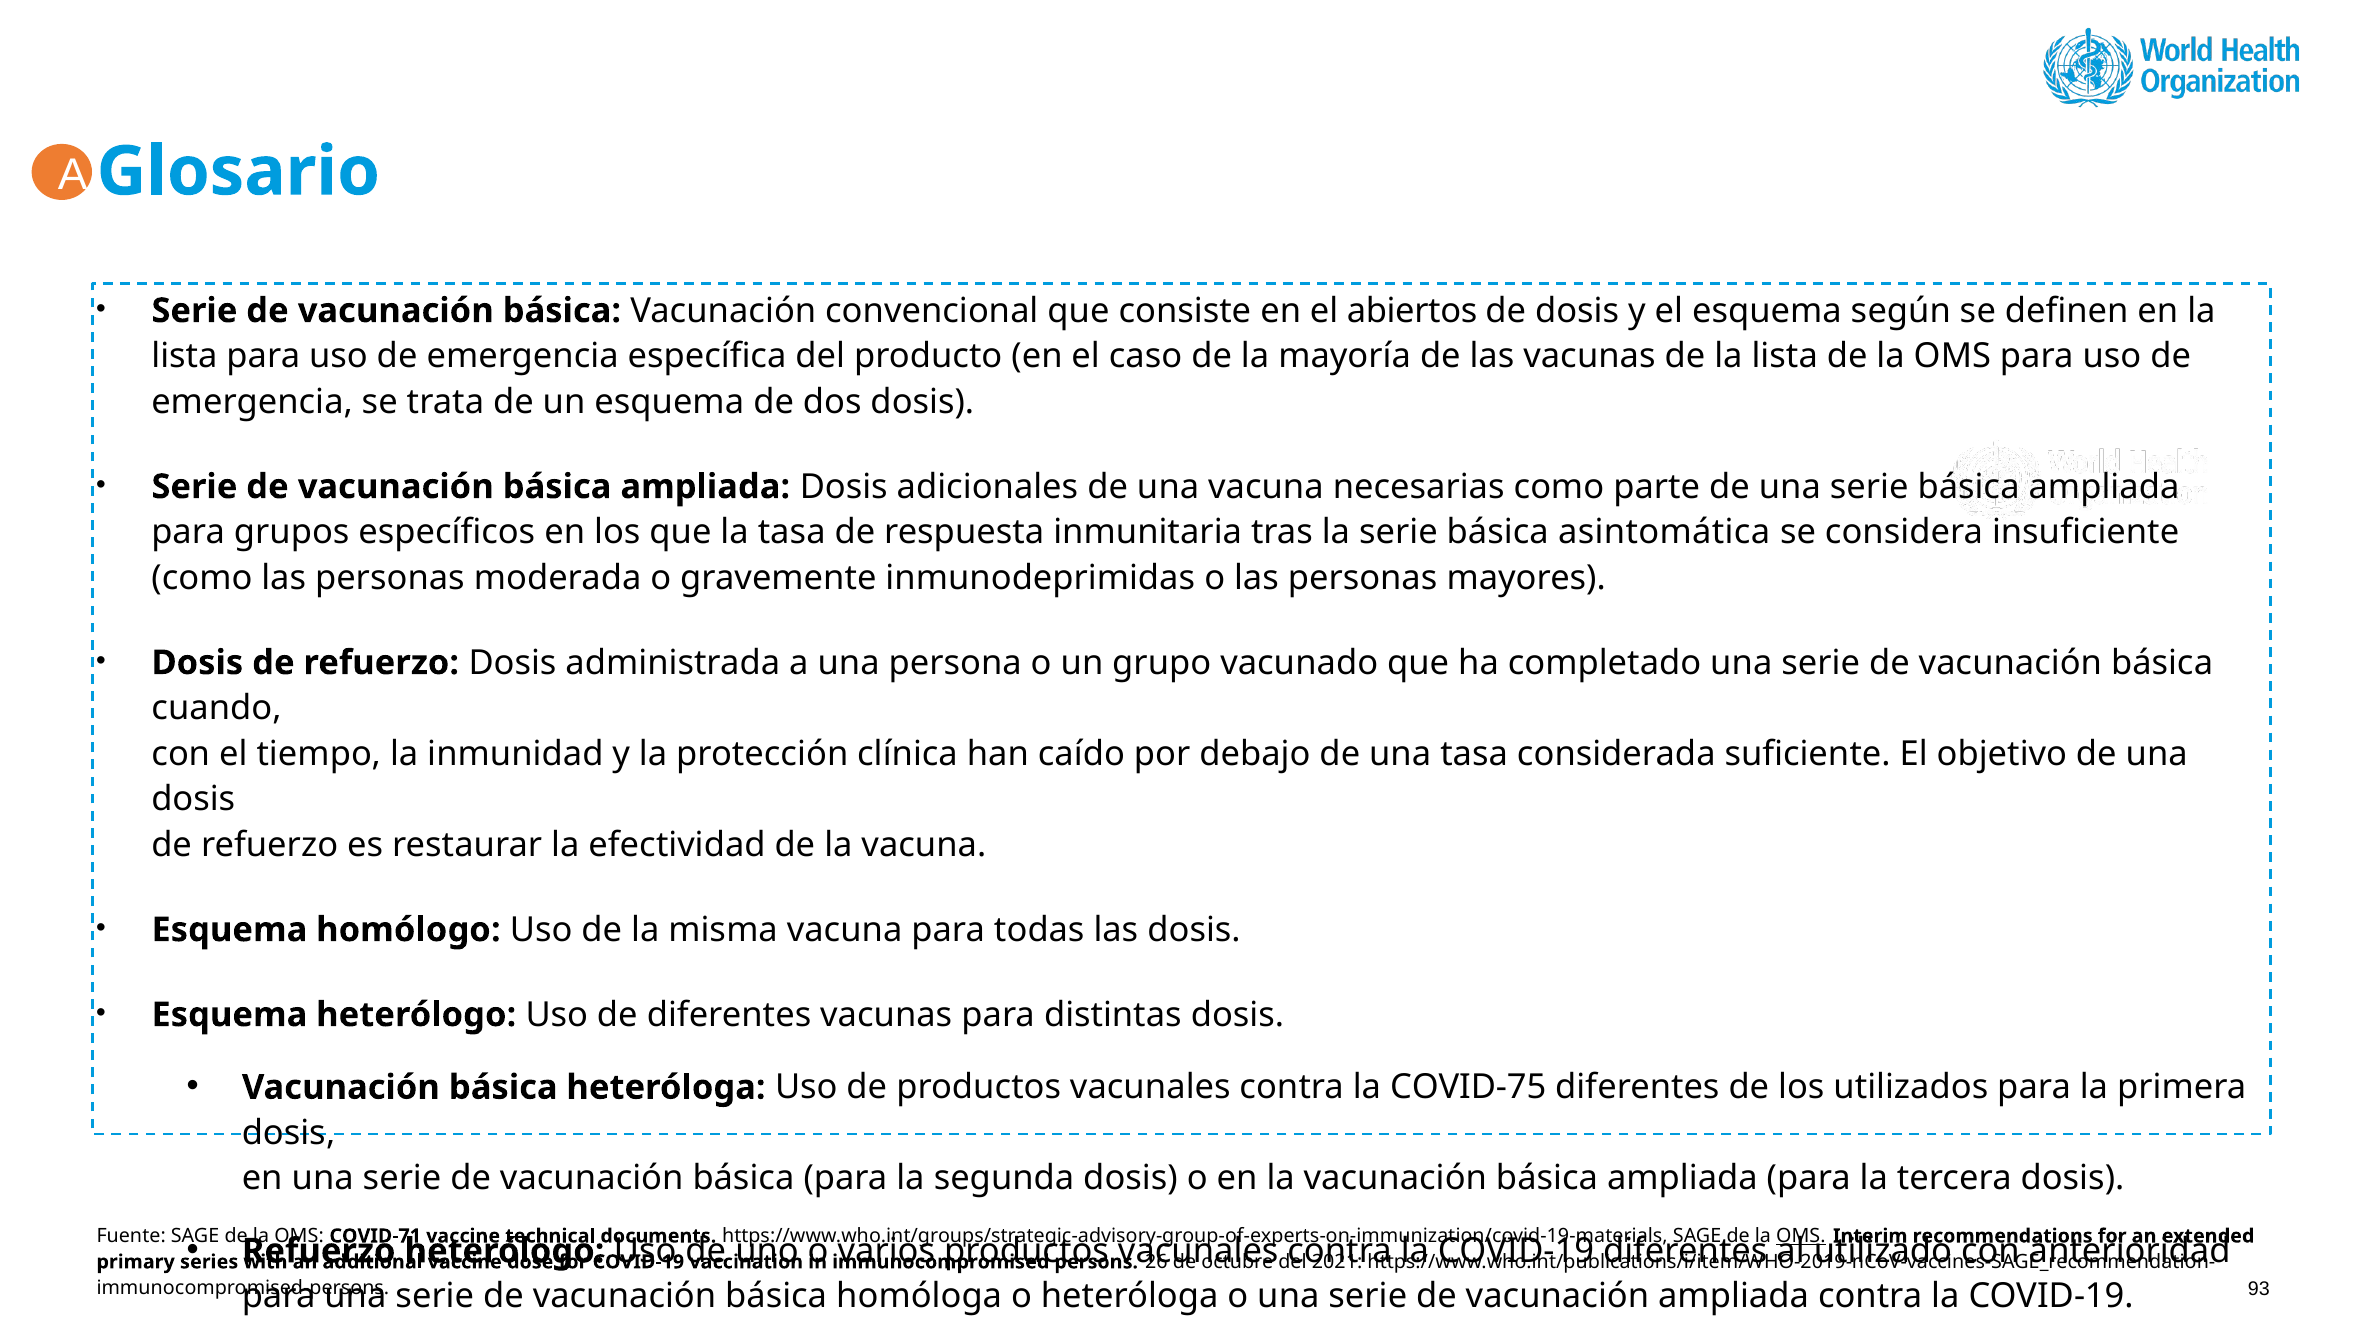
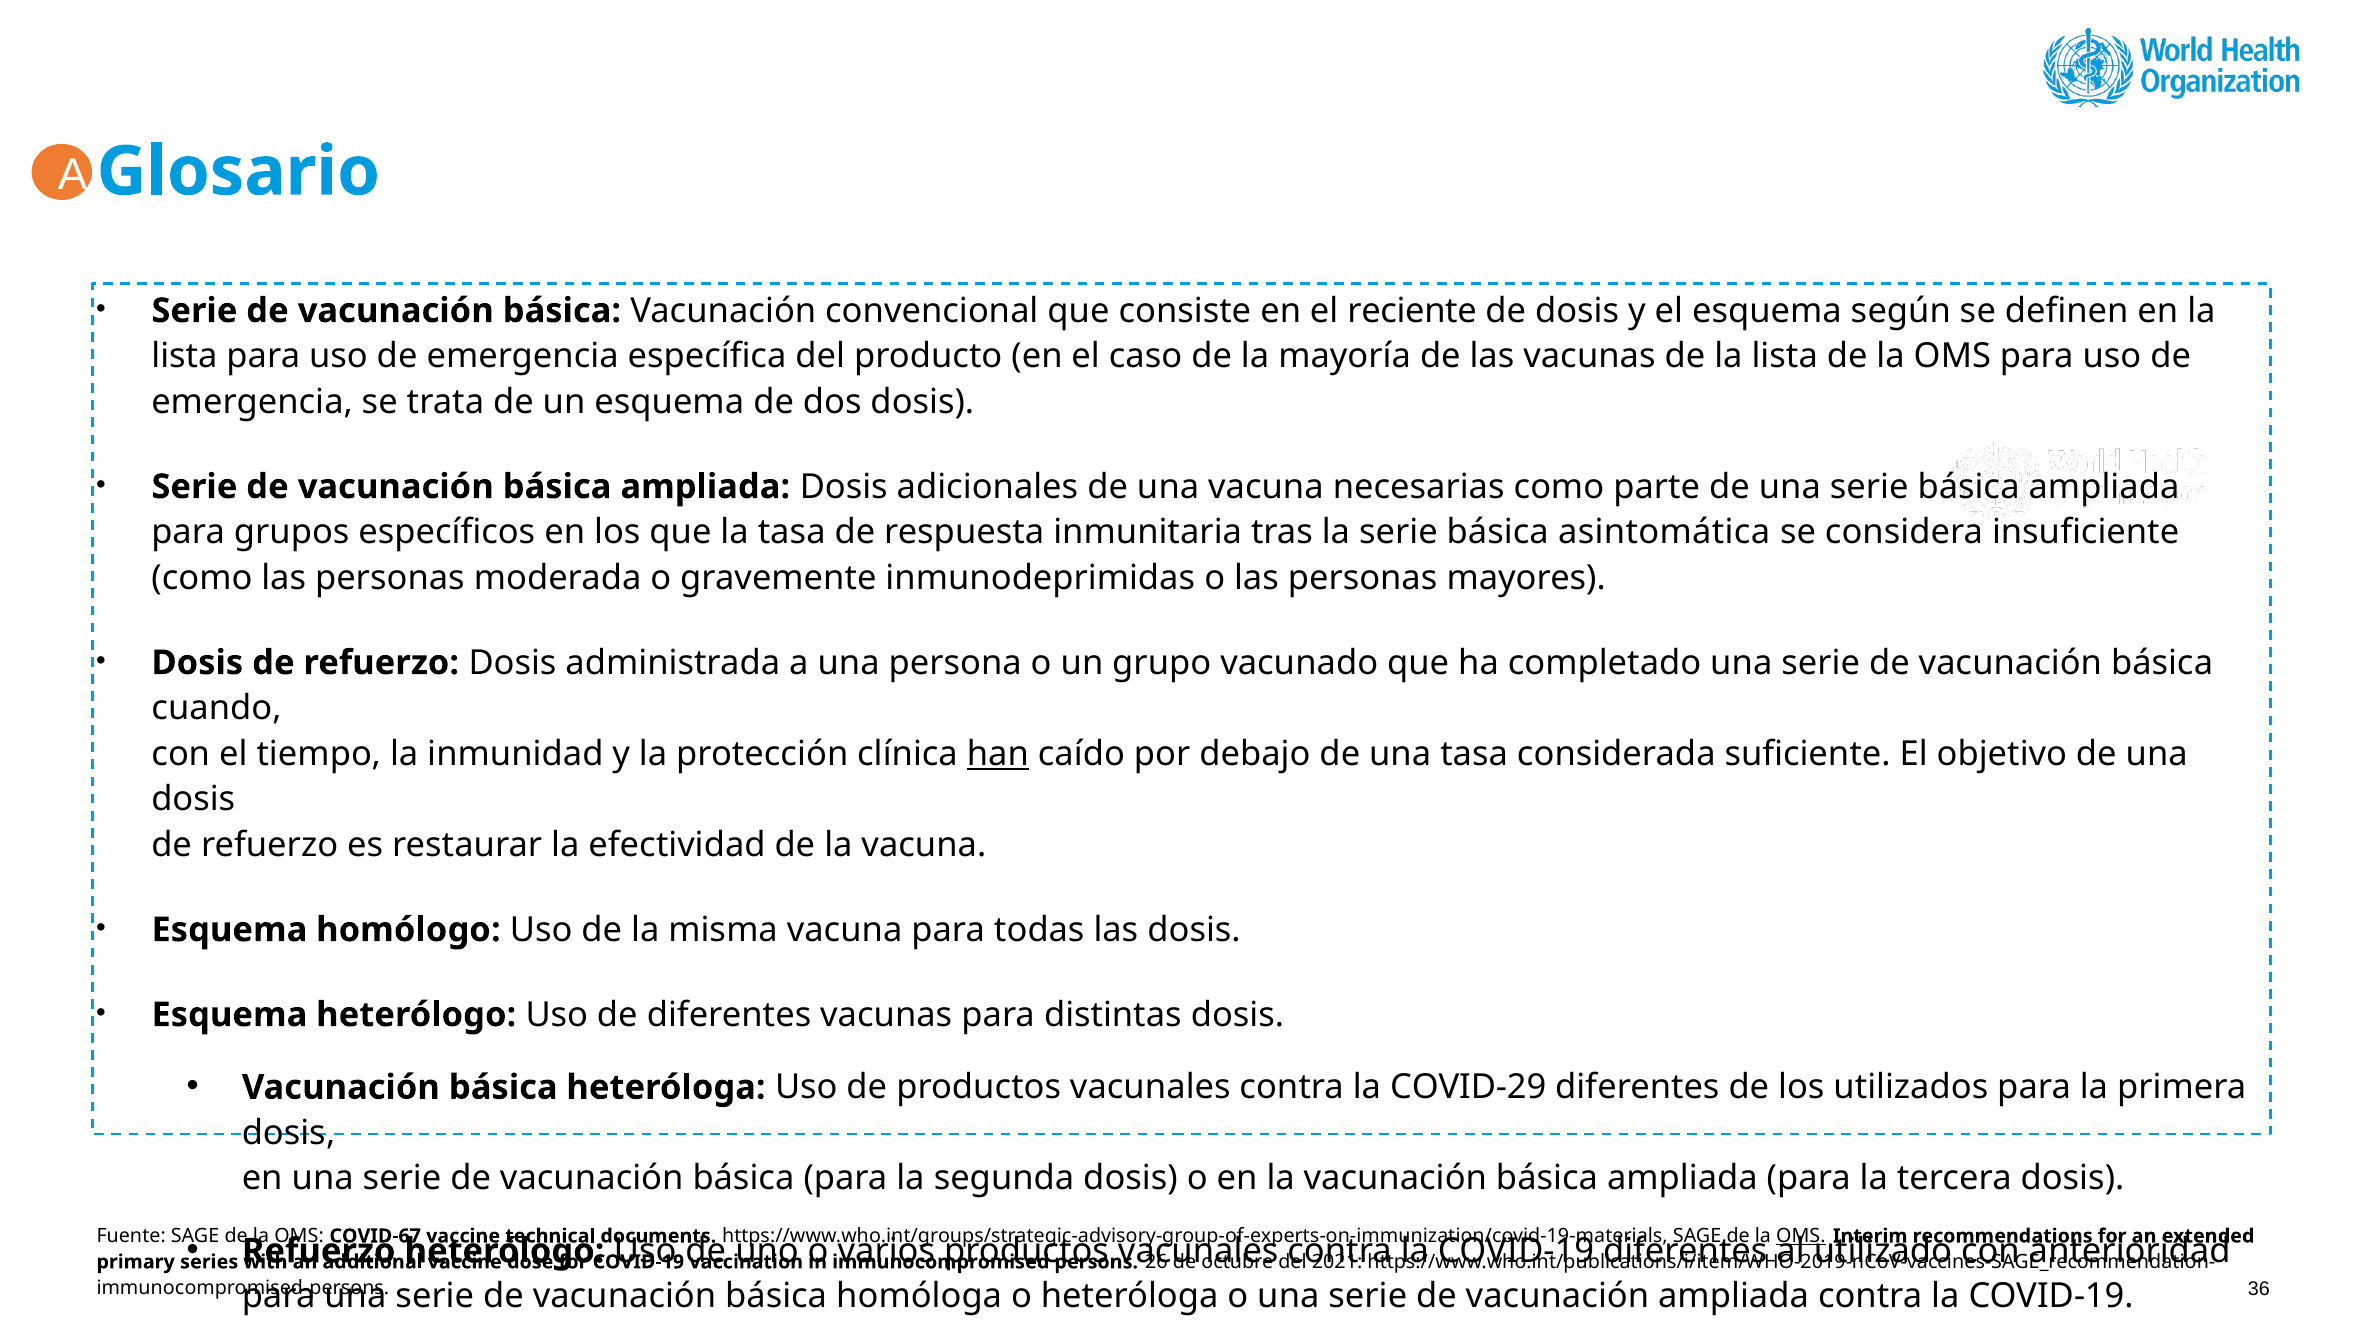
abiertos: abiertos -> reciente (1412, 311)
han underline: none -> present (998, 754)
COVID-75: COVID-75 -> COVID-29 (1468, 1087)
COVID-71: COVID-71 -> COVID-67 (375, 1236)
93: 93 -> 36 (2259, 1289)
